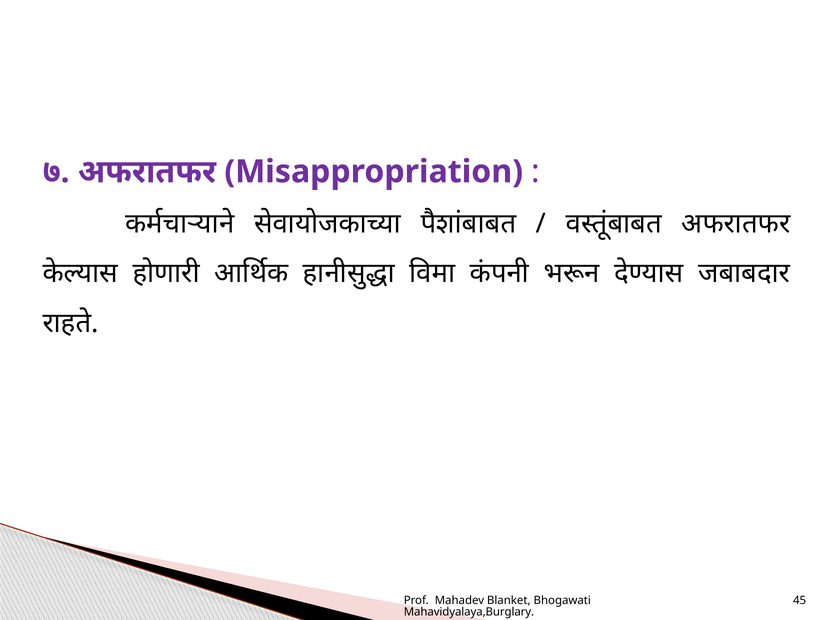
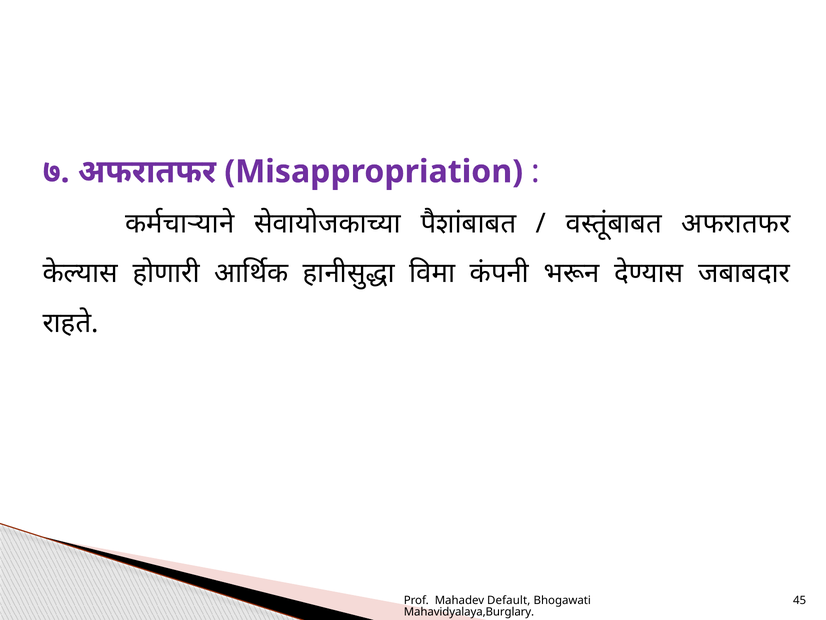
Blanket: Blanket -> Default (509, 600)
